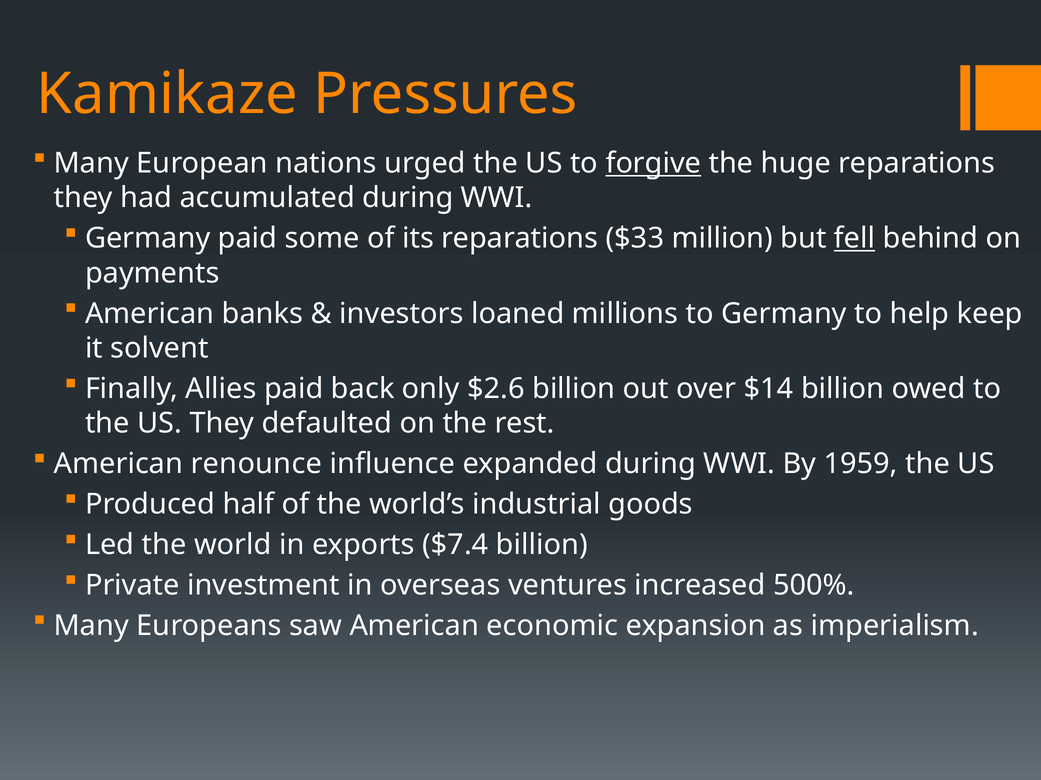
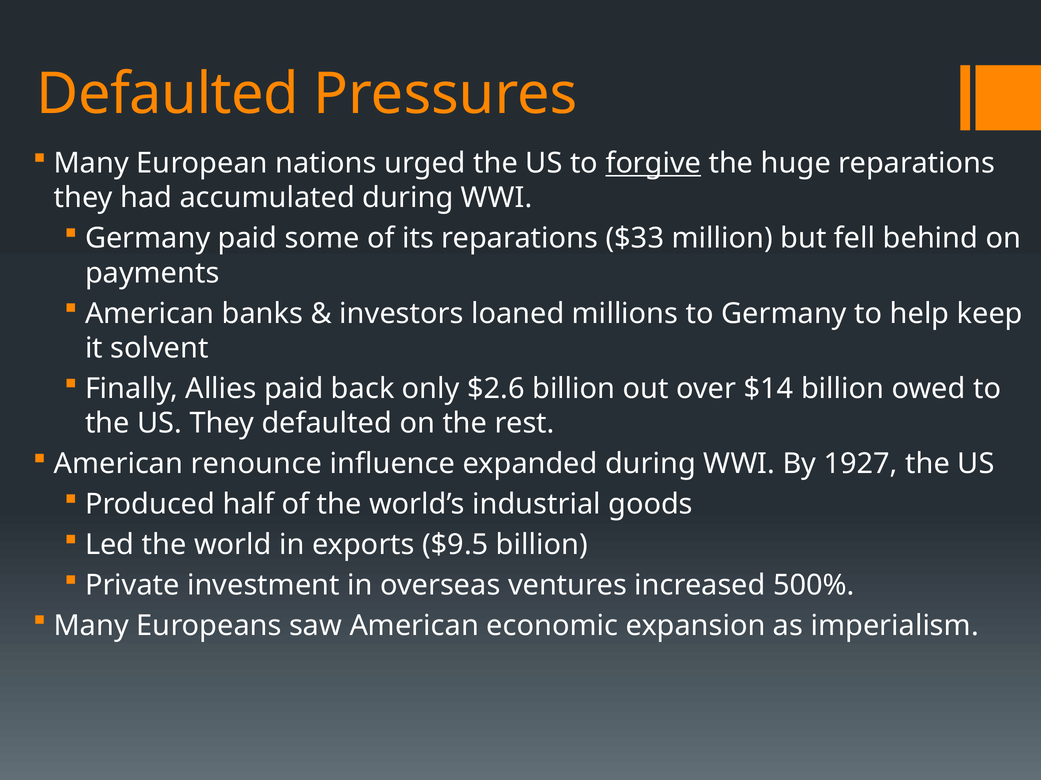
Kamikaze: Kamikaze -> Defaulted (168, 94)
fell underline: present -> none (855, 239)
1959: 1959 -> 1927 (861, 464)
$7.4: $7.4 -> $9.5 (455, 545)
